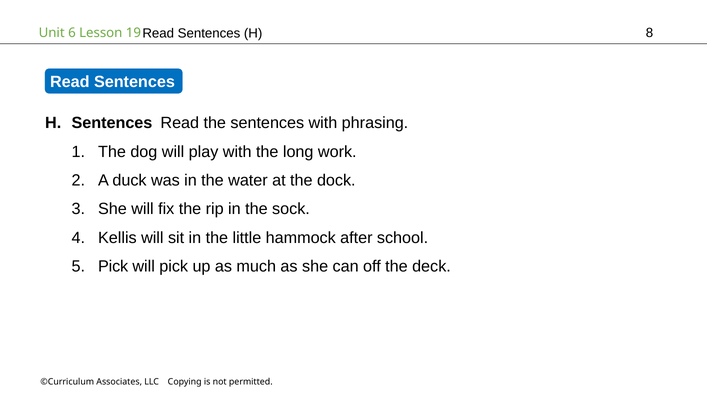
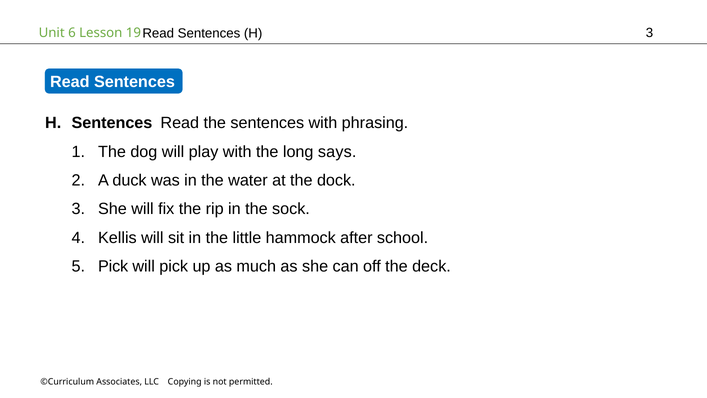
8: 8 -> 3 (649, 33)
work: work -> says (337, 152)
